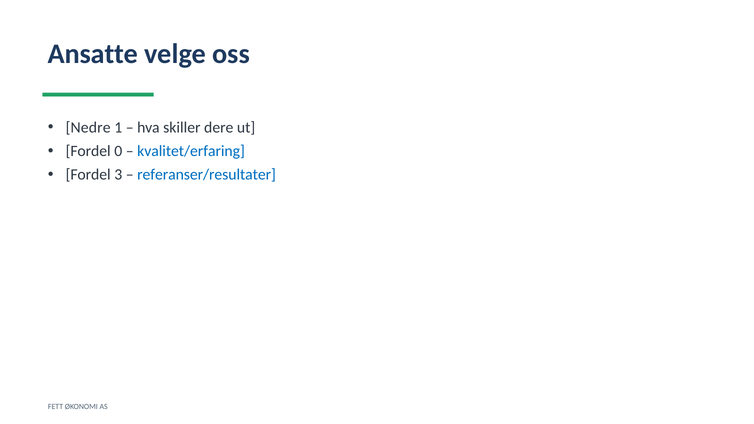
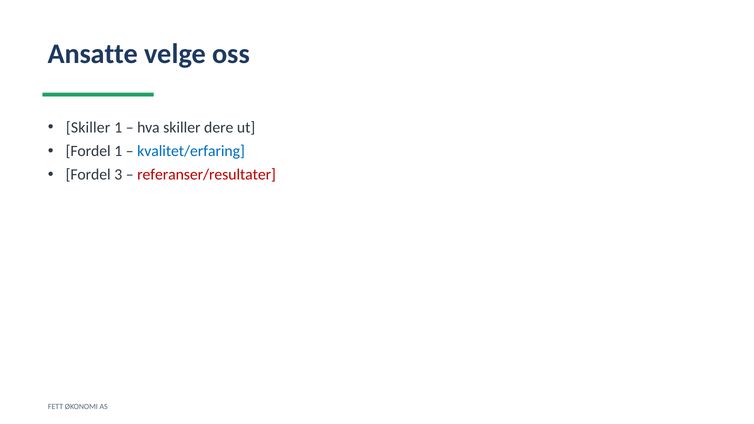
Nedre: Nedre -> Skiller (88, 128)
Fordel 0: 0 -> 1 (118, 151)
referanser/resultater colour: blue -> red (207, 175)
